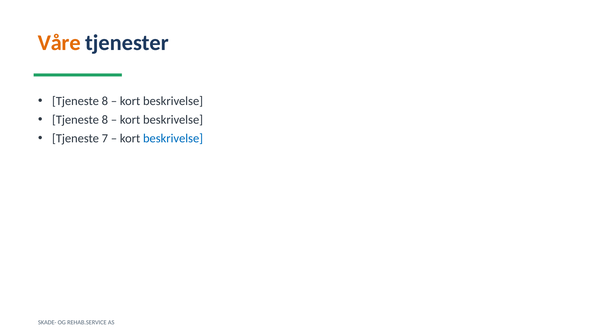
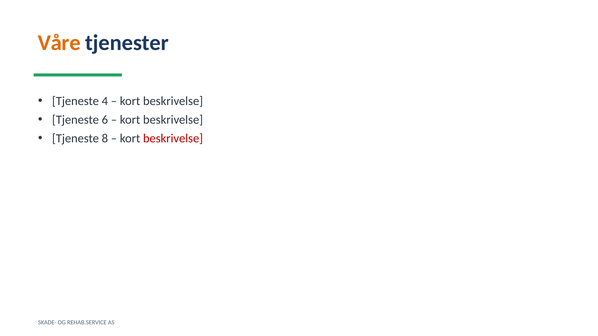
8: 8 -> 4 (105, 101)
8: 8 -> 6 (105, 120)
7: 7 -> 8 (105, 139)
beskrivelse colour: blue -> red (173, 139)
